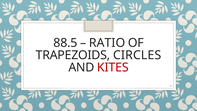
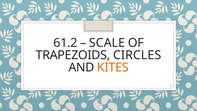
88.5: 88.5 -> 61.2 (65, 43)
RATIO: RATIO -> SCALE (107, 43)
KITES colour: red -> orange (113, 67)
